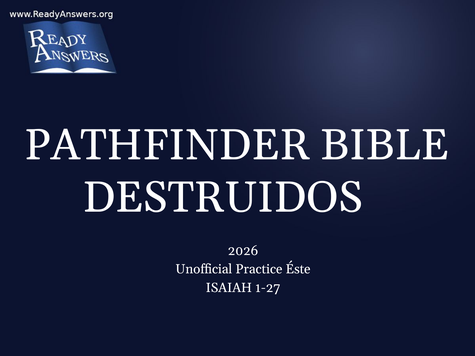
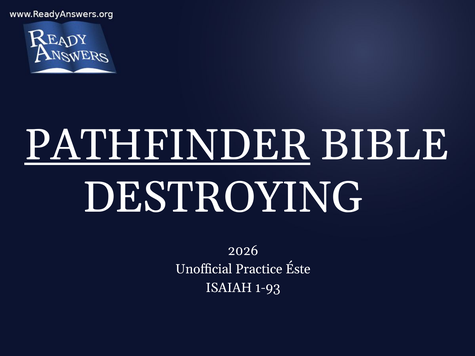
PATHFINDER underline: none -> present (167, 145)
DESTRUIDOS: DESTRUIDOS -> DESTROYING (223, 197)
1-27: 1-27 -> 1-93 (268, 288)
